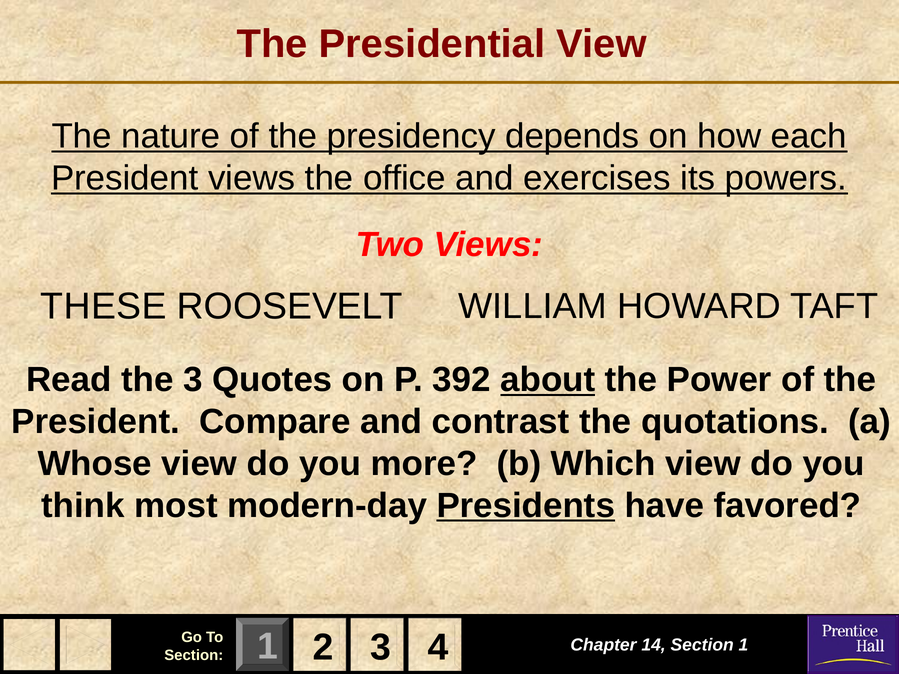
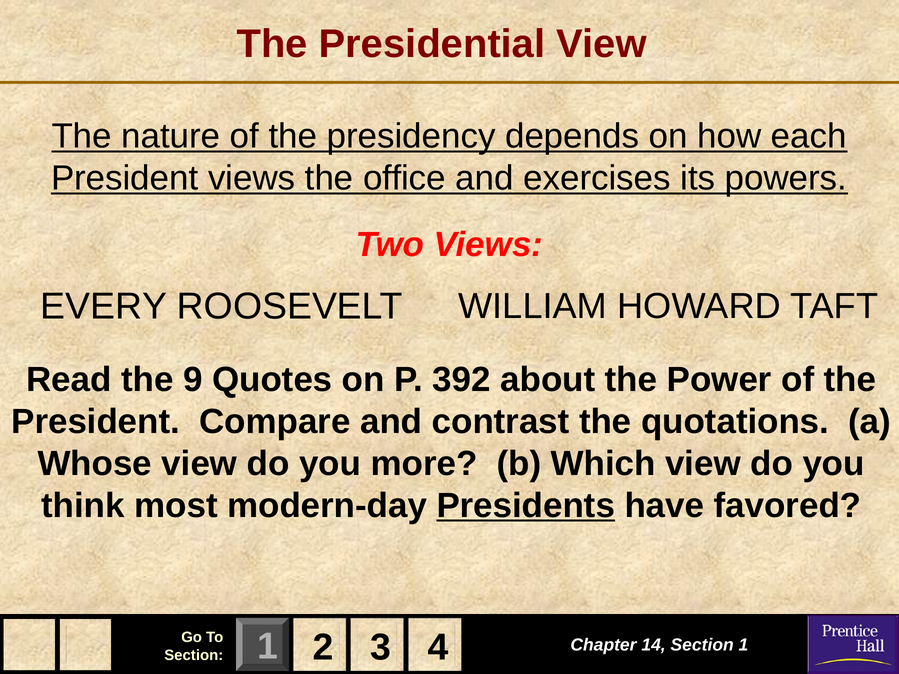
THESE: THESE -> EVERY (104, 307)
the 3: 3 -> 9 (193, 380)
about underline: present -> none (548, 380)
